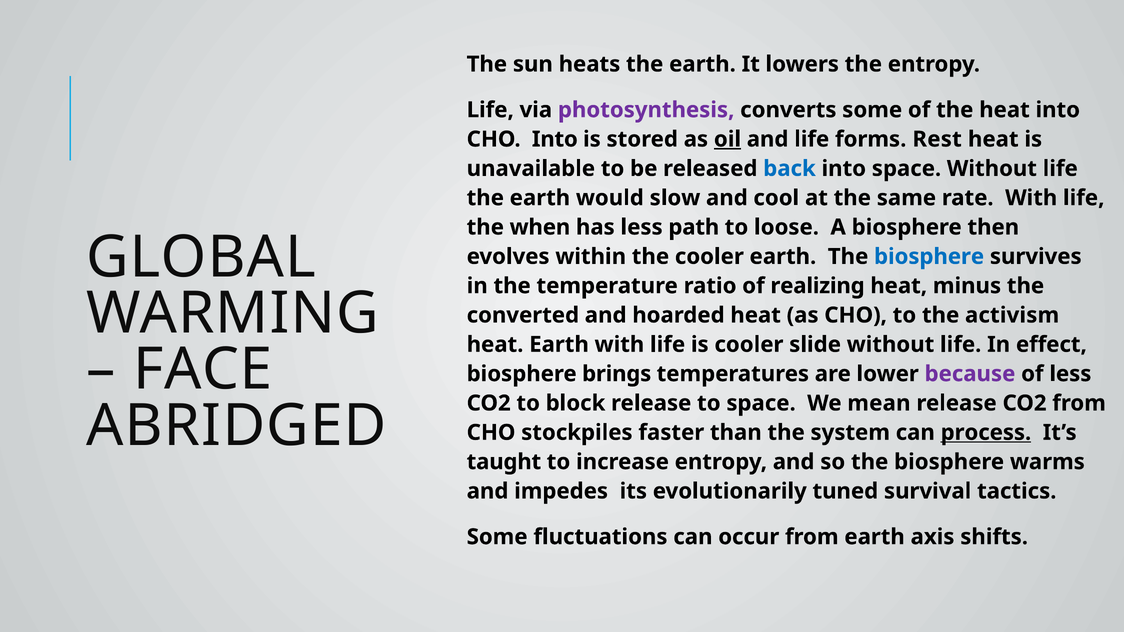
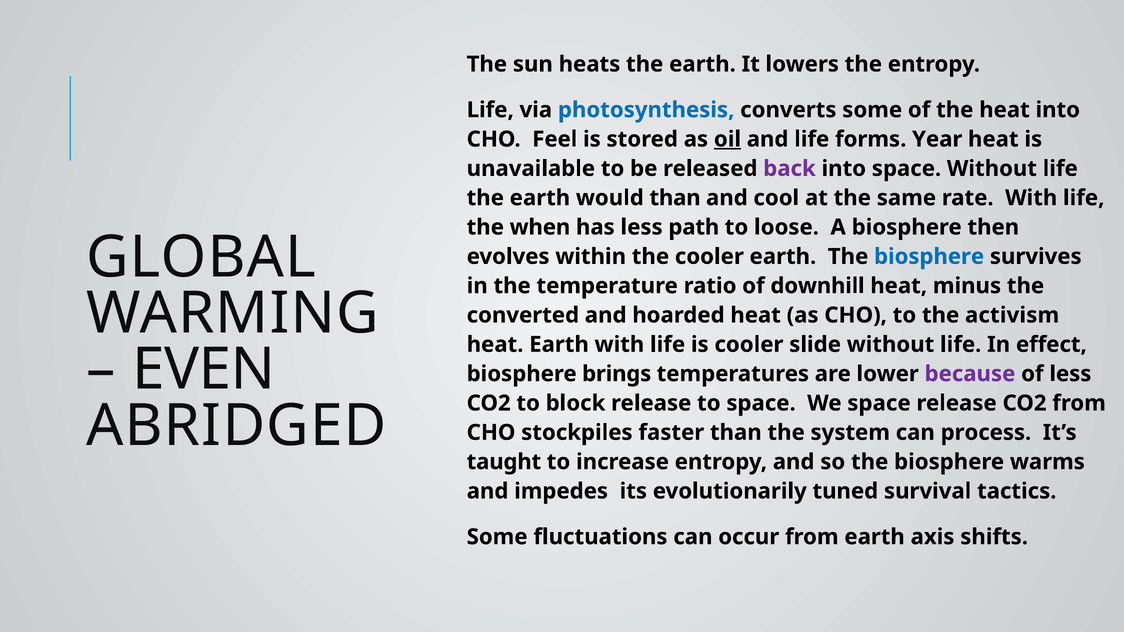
photosynthesis colour: purple -> blue (646, 110)
CHO Into: Into -> Feel (555, 139)
Rest: Rest -> Year (937, 139)
back colour: blue -> purple (790, 169)
would slow: slow -> than (675, 198)
realizing: realizing -> downhill (818, 286)
FACE: FACE -> EVEN (204, 370)
We mean: mean -> space (879, 403)
process underline: present -> none (986, 433)
